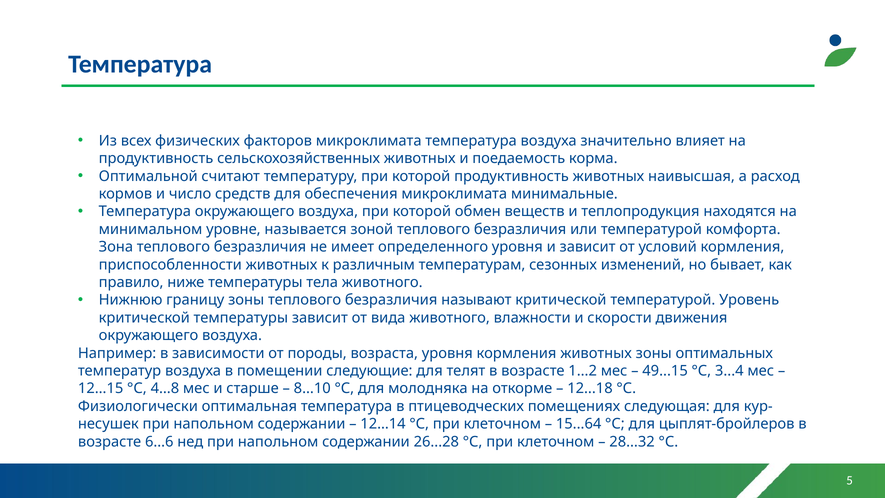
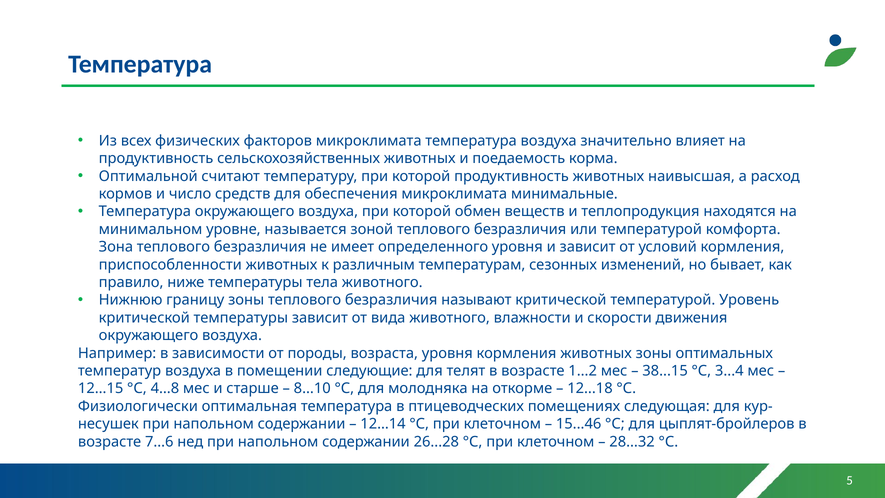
49...15: 49...15 -> 38...15 (665, 371)
15...64: 15...64 -> 15...46 (579, 424)
6…6: 6…6 -> 7…6 (159, 441)
